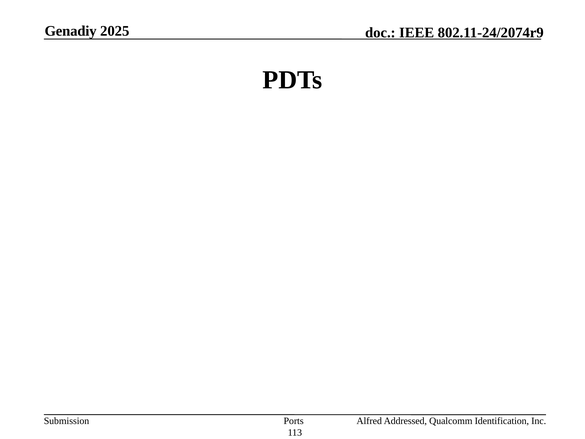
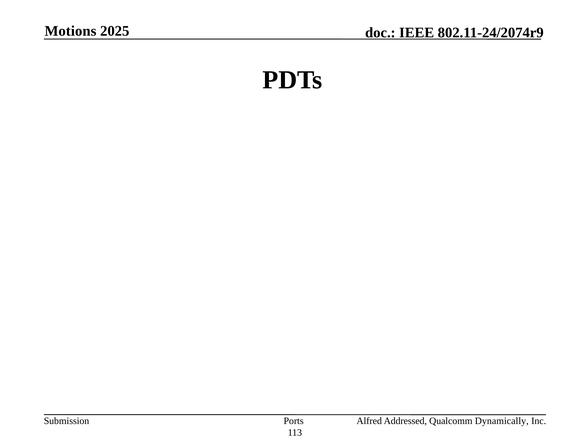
Genadiy: Genadiy -> Motions (71, 31)
Identification: Identification -> Dynamically (502, 421)
